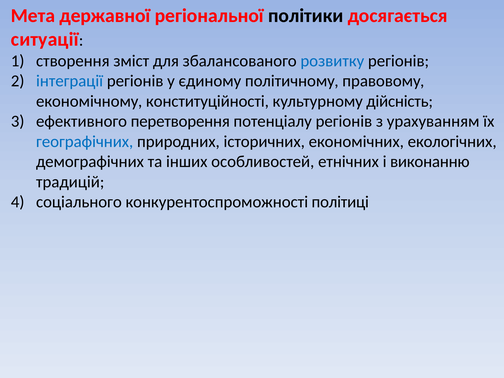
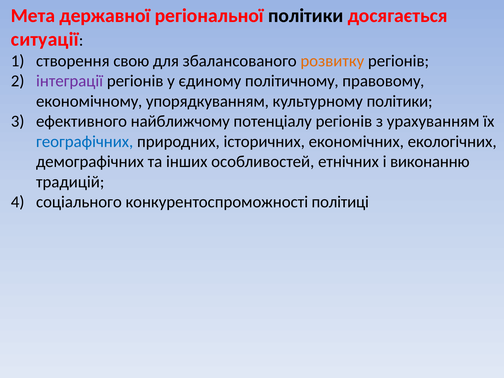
зміст: зміст -> свою (131, 61)
розвитку colour: blue -> orange (332, 61)
інтеграції colour: blue -> purple (70, 81)
конституційності: конституційності -> упорядкуванням (207, 101)
культурному дійсність: дійсність -> політики (400, 101)
перетворення: перетворення -> найближчому (180, 121)
